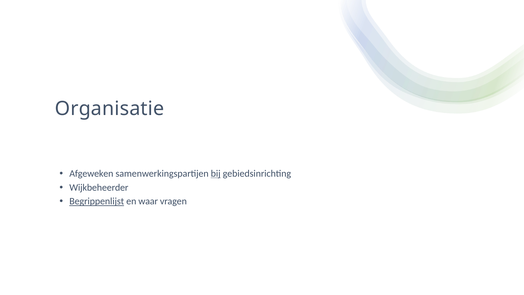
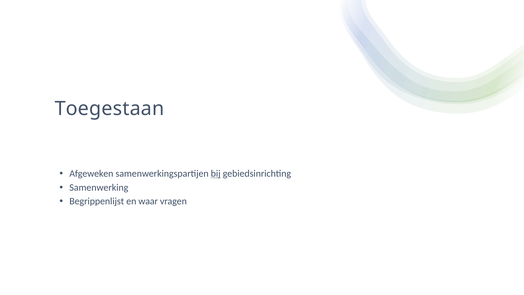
Organisatie: Organisatie -> Toegestaan (110, 109)
Wijkbeheerder: Wijkbeheerder -> Samenwerking (99, 187)
Begrippenlijst underline: present -> none (97, 201)
